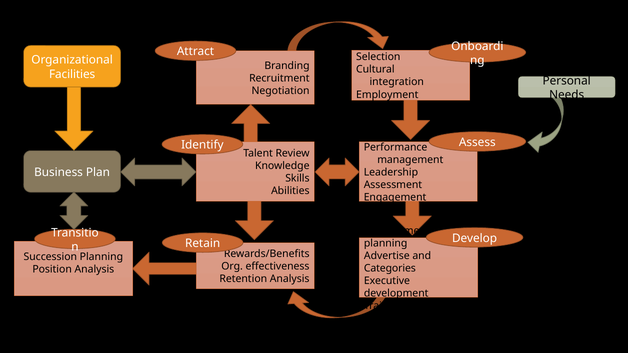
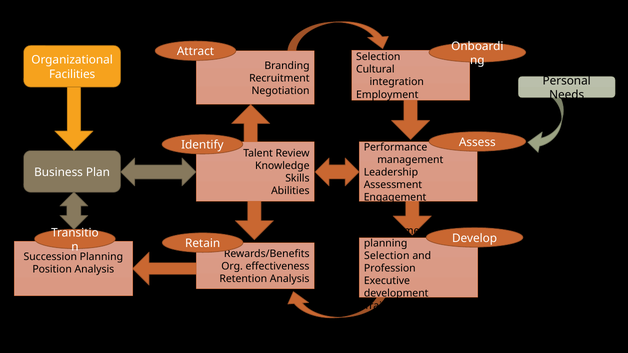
Advertise: Advertise -> Selection (387, 256)
Categories: Categories -> Profession (390, 268)
